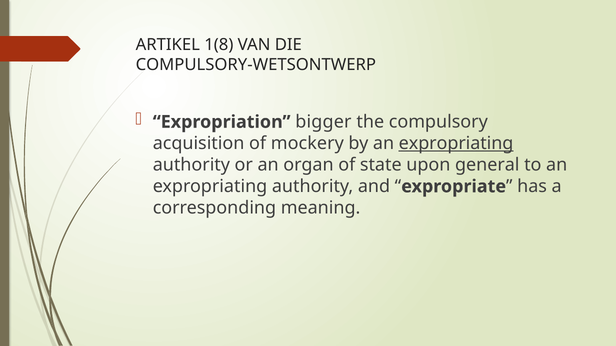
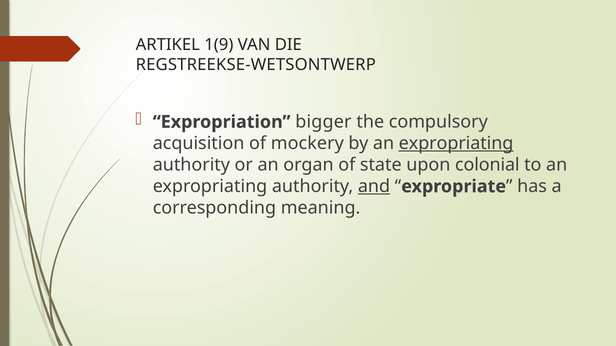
1(8: 1(8 -> 1(9 (219, 45)
COMPULSORY-WETSONTWERP: COMPULSORY-WETSONTWERP -> REGSTREEKSE-WETSONTWERP (256, 65)
general: general -> colonial (487, 165)
and underline: none -> present (374, 187)
